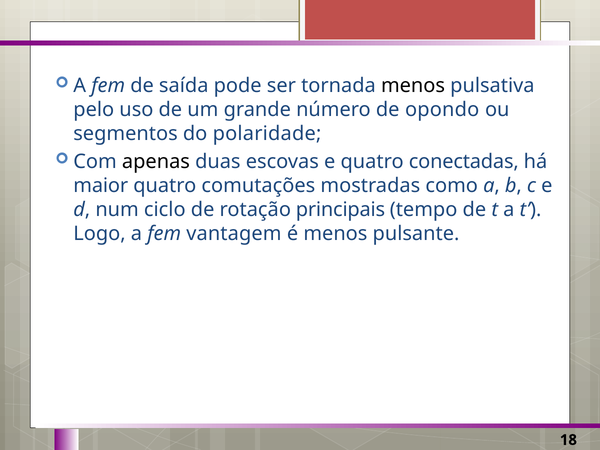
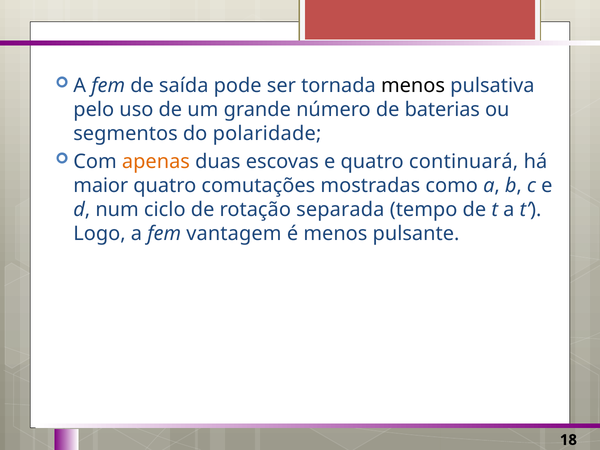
opondo: opondo -> baterias (442, 109)
apenas colour: black -> orange (156, 161)
conectadas: conectadas -> continuará (464, 161)
principais: principais -> separada (340, 209)
